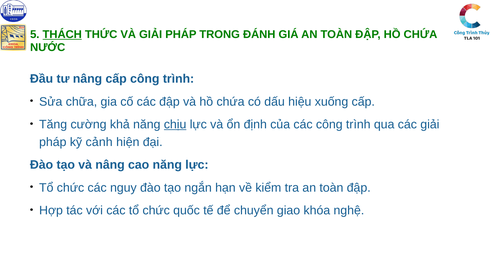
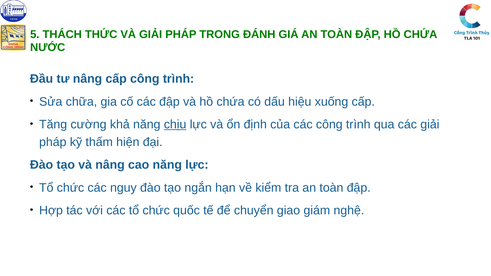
THÁCH underline: present -> none (62, 35)
cảnh: cảnh -> thấm (99, 142)
khóa: khóa -> giám (317, 211)
